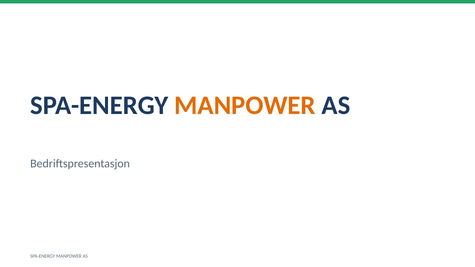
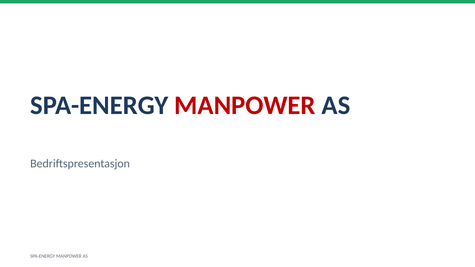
MANPOWER colour: orange -> red (245, 105)
